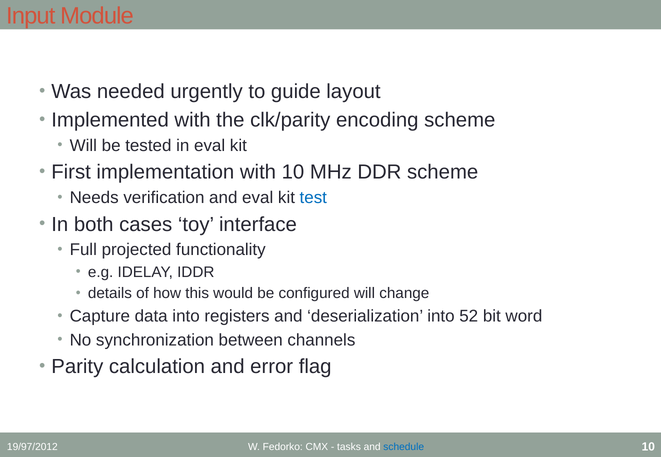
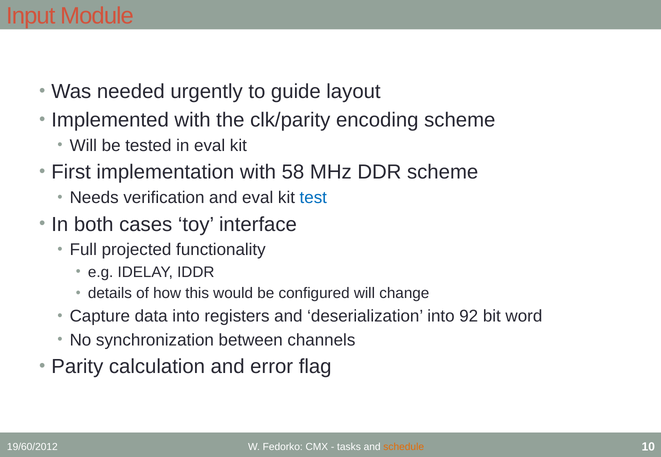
with 10: 10 -> 58 (293, 172)
52: 52 -> 92 (469, 317)
19/97/2012: 19/97/2012 -> 19/60/2012 (32, 447)
schedule colour: blue -> orange (404, 447)
